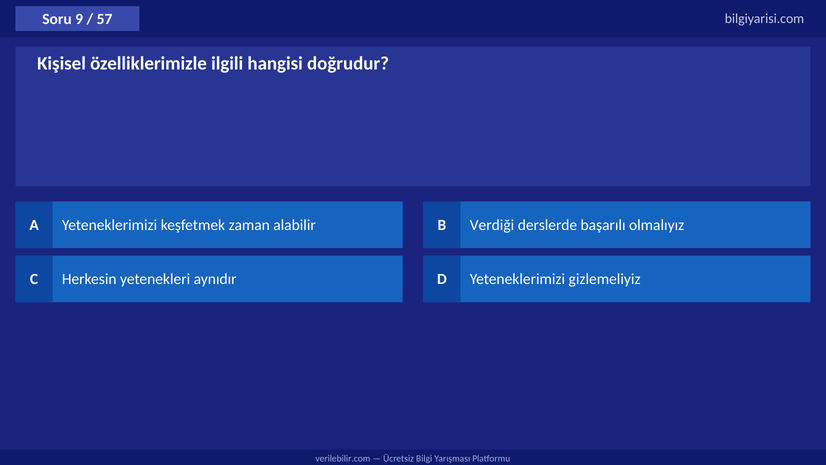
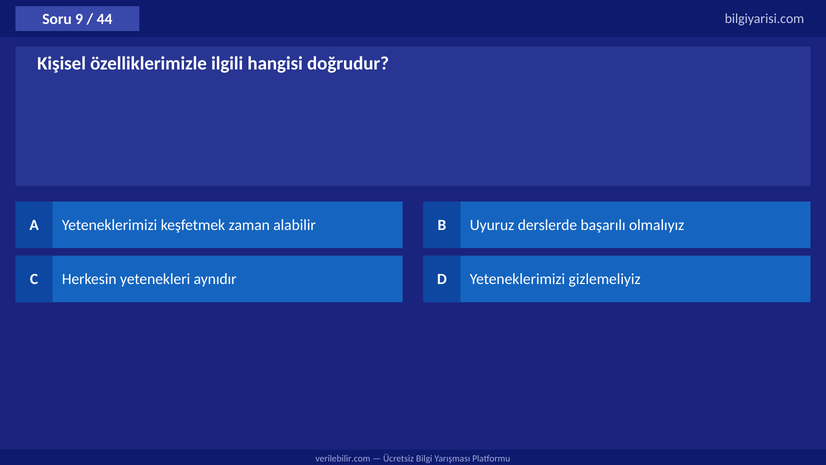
57: 57 -> 44 (105, 19)
Verdiği: Verdiği -> Uyuruz (492, 225)
